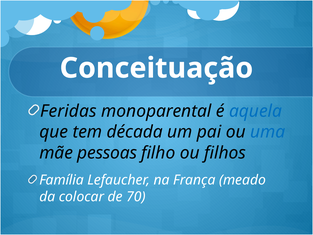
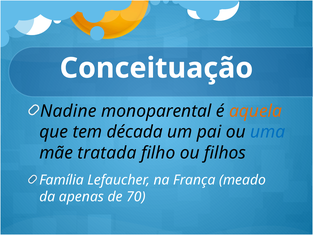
Feridas: Feridas -> Nadine (68, 111)
aquela colour: blue -> orange (256, 111)
pessoas: pessoas -> tratada (107, 153)
colocar: colocar -> apenas (81, 197)
